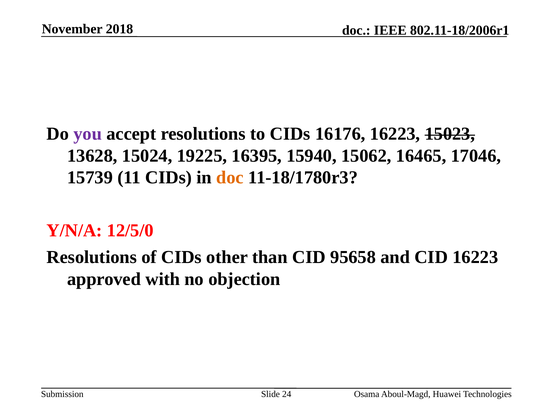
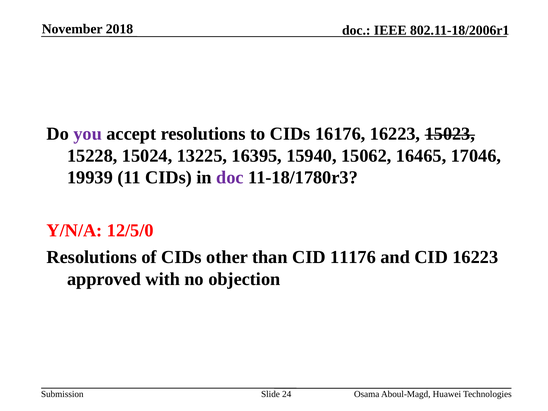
13628: 13628 -> 15228 (92, 156)
19225: 19225 -> 13225 (202, 156)
15739: 15739 -> 19939 (90, 178)
doc colour: orange -> purple (230, 178)
95658: 95658 -> 11176 (353, 257)
